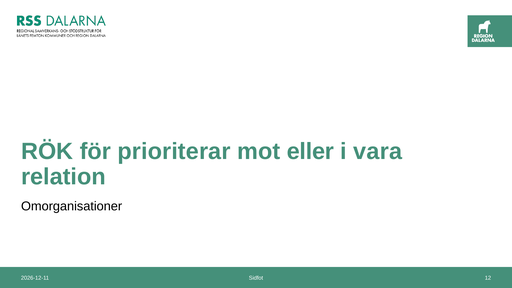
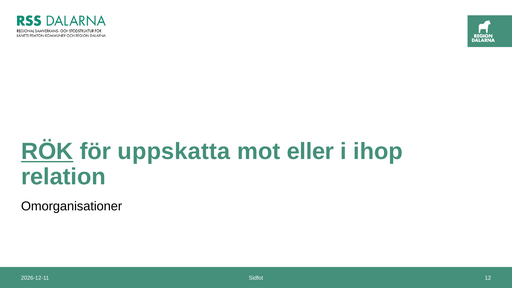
RÖK underline: none -> present (47, 152)
prioriterar: prioriterar -> uppskatta (174, 152)
vara: vara -> ihop (378, 152)
